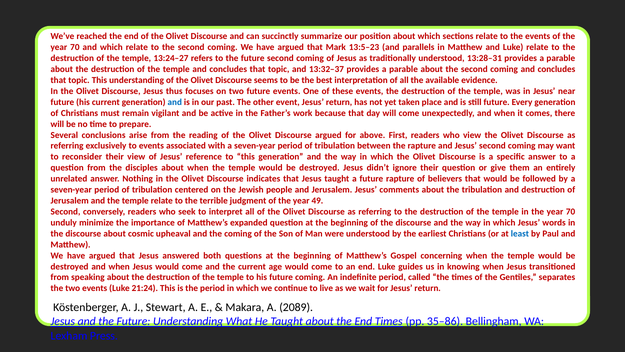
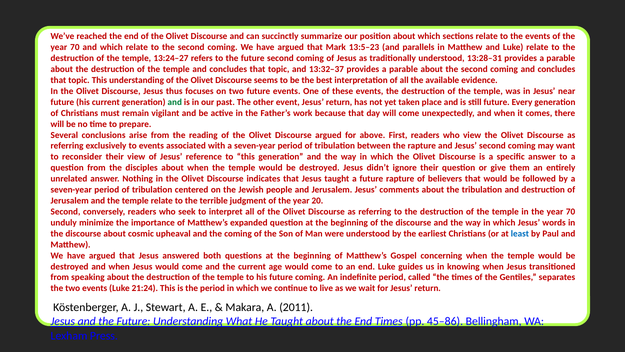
and colour: blue -> green (175, 102)
49: 49 -> 20 (317, 201)
2089: 2089 -> 2011 (296, 307)
35–86: 35–86 -> 45–86 (445, 321)
